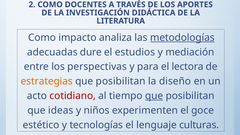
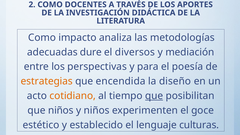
metodologías underline: present -> none (182, 38)
estudios: estudios -> diversos (135, 52)
lectora: lectora -> poesía (187, 67)
posibilitan: posibilitan -> encendida (121, 81)
cotidiano colour: red -> orange (73, 96)
que ideas: ideas -> niños (61, 110)
tecnologías: tecnologías -> establecido (96, 125)
